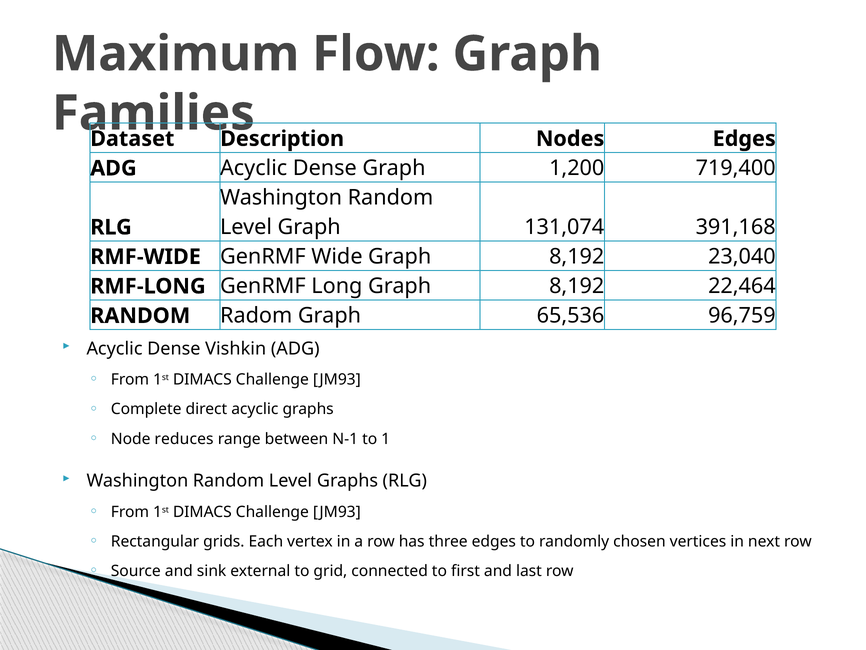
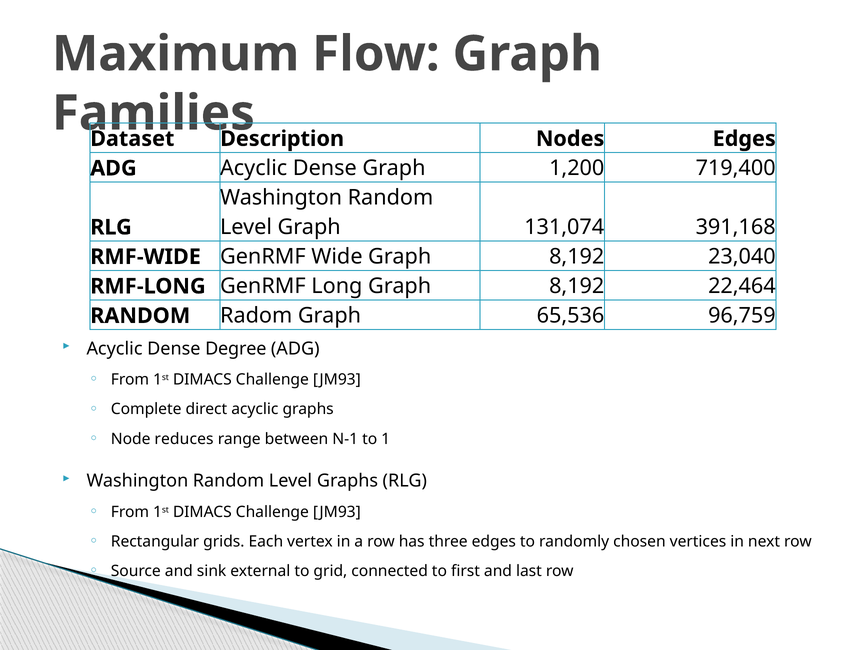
Vishkin: Vishkin -> Degree (236, 348)
